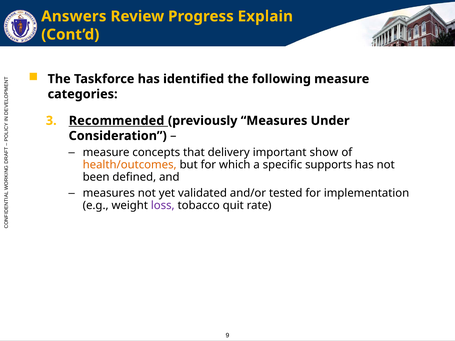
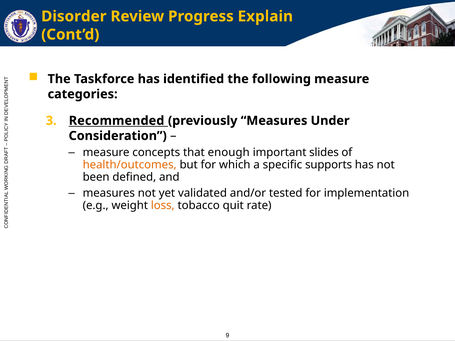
Answers: Answers -> Disorder (74, 16)
delivery: delivery -> enough (229, 153)
show: show -> slides (324, 153)
loss colour: purple -> orange (163, 205)
